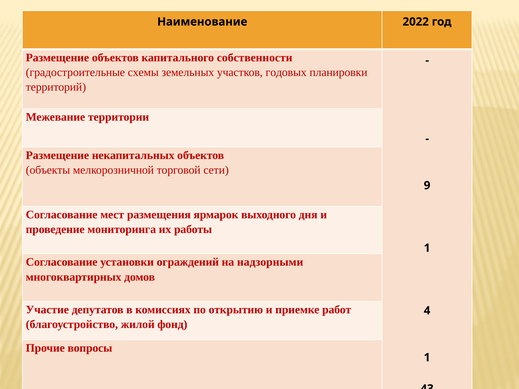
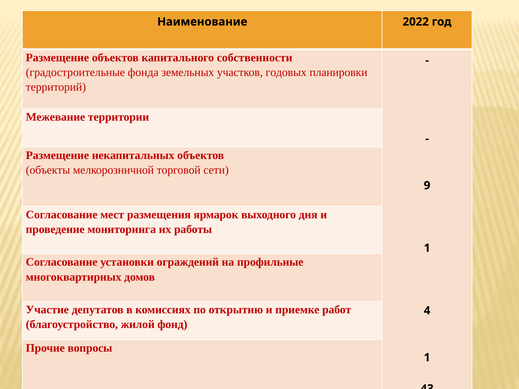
схемы: схемы -> фонда (143, 72)
надзорными: надзорными -> профильные (270, 262)
